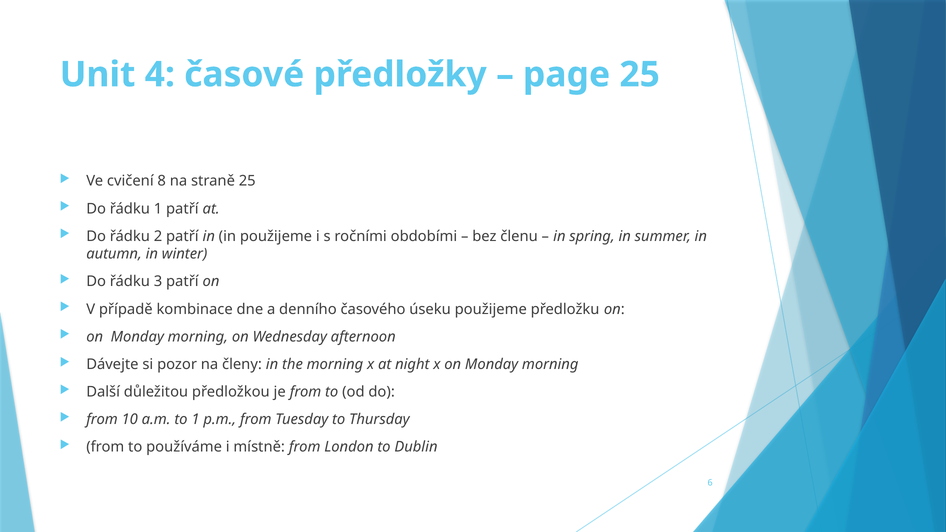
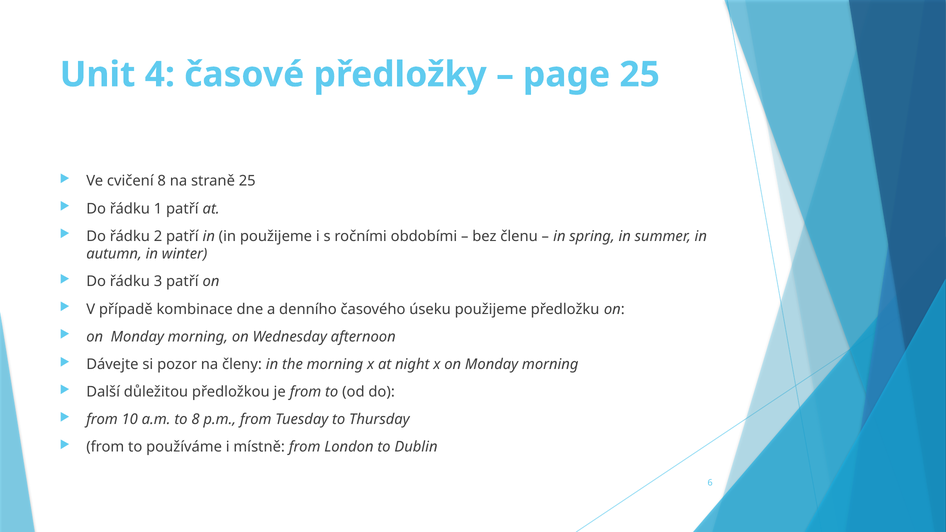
to 1: 1 -> 8 (195, 420)
